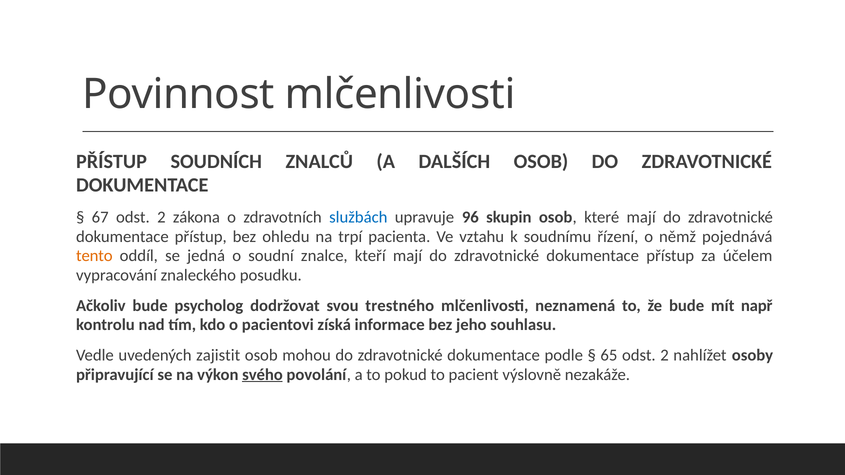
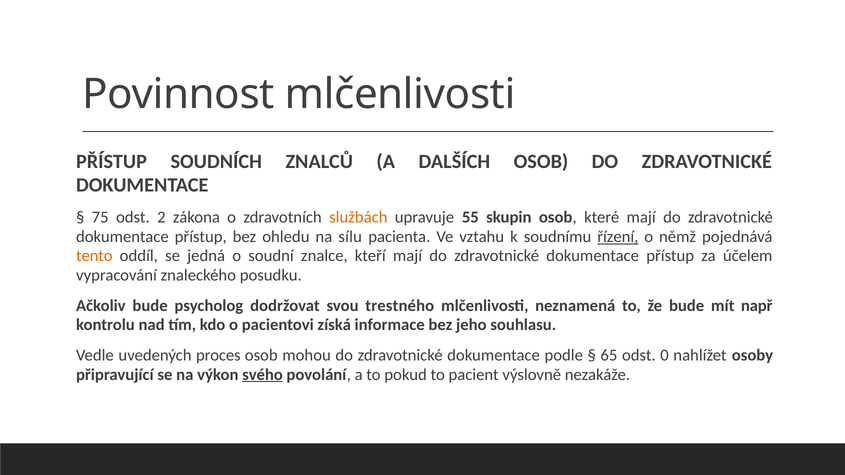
67: 67 -> 75 (100, 217)
službách colour: blue -> orange (358, 217)
96: 96 -> 55 (470, 217)
trpí: trpí -> sílu (350, 237)
řízení underline: none -> present (618, 237)
zajistit: zajistit -> proces (218, 355)
65 odst 2: 2 -> 0 (665, 355)
